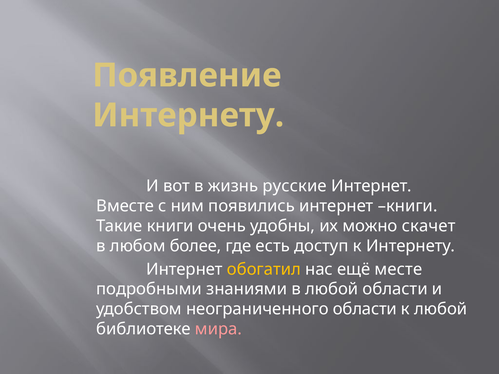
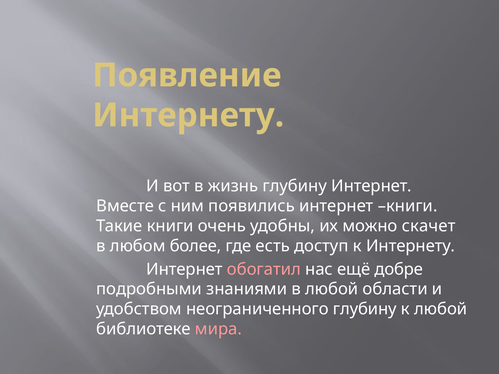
жизнь русские: русские -> глубину (295, 186)
обогатил colour: yellow -> pink (264, 269)
месте: месте -> добре (399, 269)
неограниченного области: области -> глубину (365, 309)
